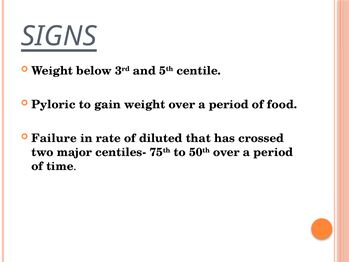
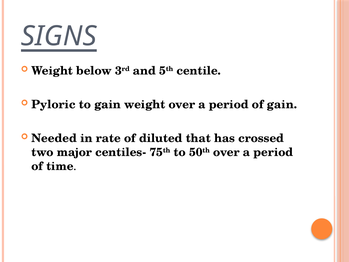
of food: food -> gain (282, 104)
Failure: Failure -> Needed (54, 138)
